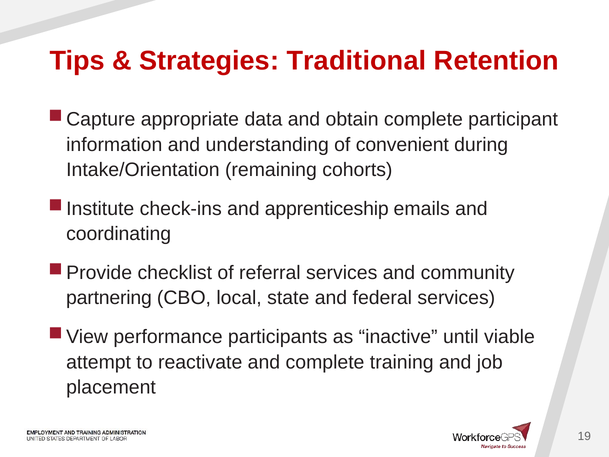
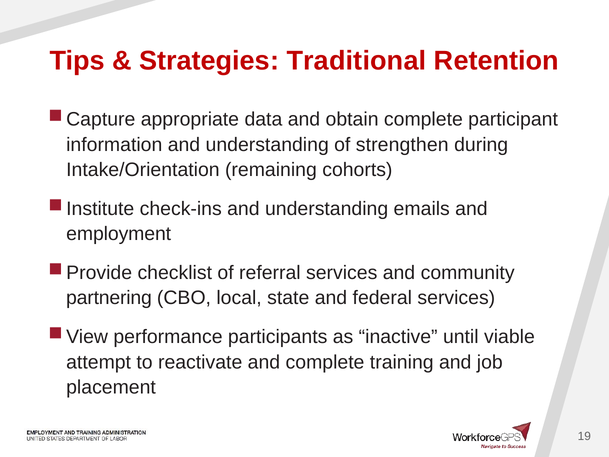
convenient: convenient -> strengthen (402, 145)
check-ins and apprenticeship: apprenticeship -> understanding (327, 209)
coordinating: coordinating -> employment (119, 234)
